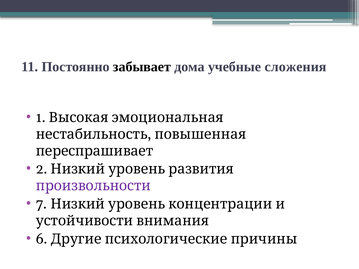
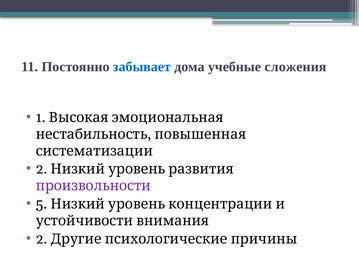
забывает colour: black -> blue (142, 67)
переспрашивает: переспрашивает -> систематизации (94, 151)
7: 7 -> 5 (41, 204)
6: 6 -> 2 (42, 239)
